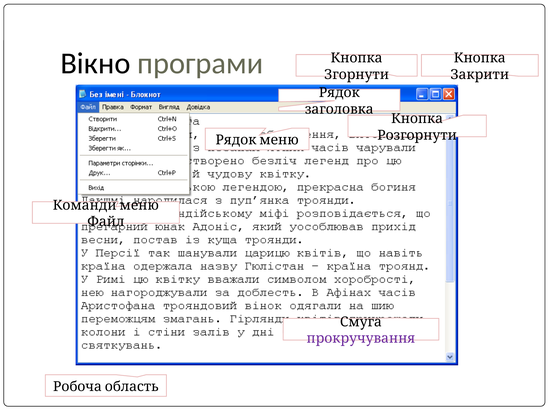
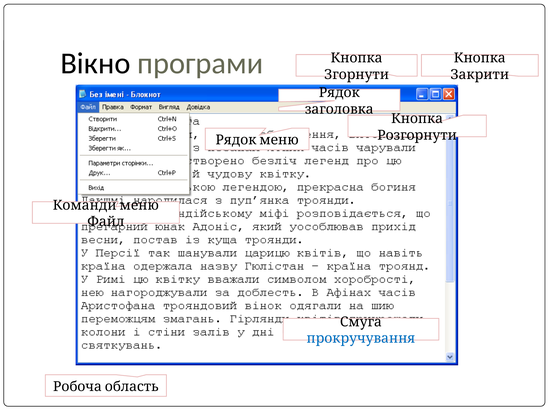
прокручування colour: purple -> blue (361, 338)
